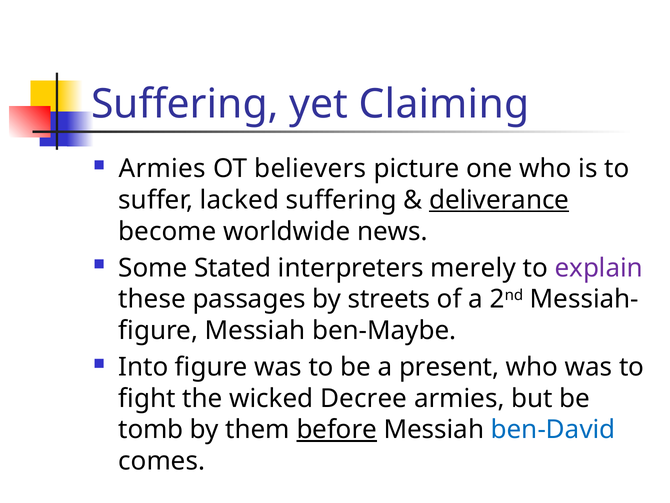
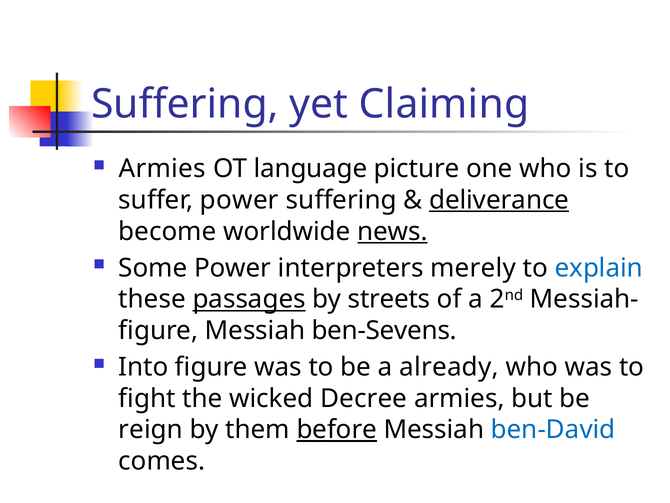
believers: believers -> language (311, 169)
suffer lacked: lacked -> power (239, 200)
news underline: none -> present (392, 231)
Some Stated: Stated -> Power (233, 268)
explain colour: purple -> blue (599, 268)
passages underline: none -> present (249, 299)
ben-Maybe: ben-Maybe -> ben-Sevens (384, 330)
present: present -> already (449, 367)
tomb: tomb -> reign (151, 429)
